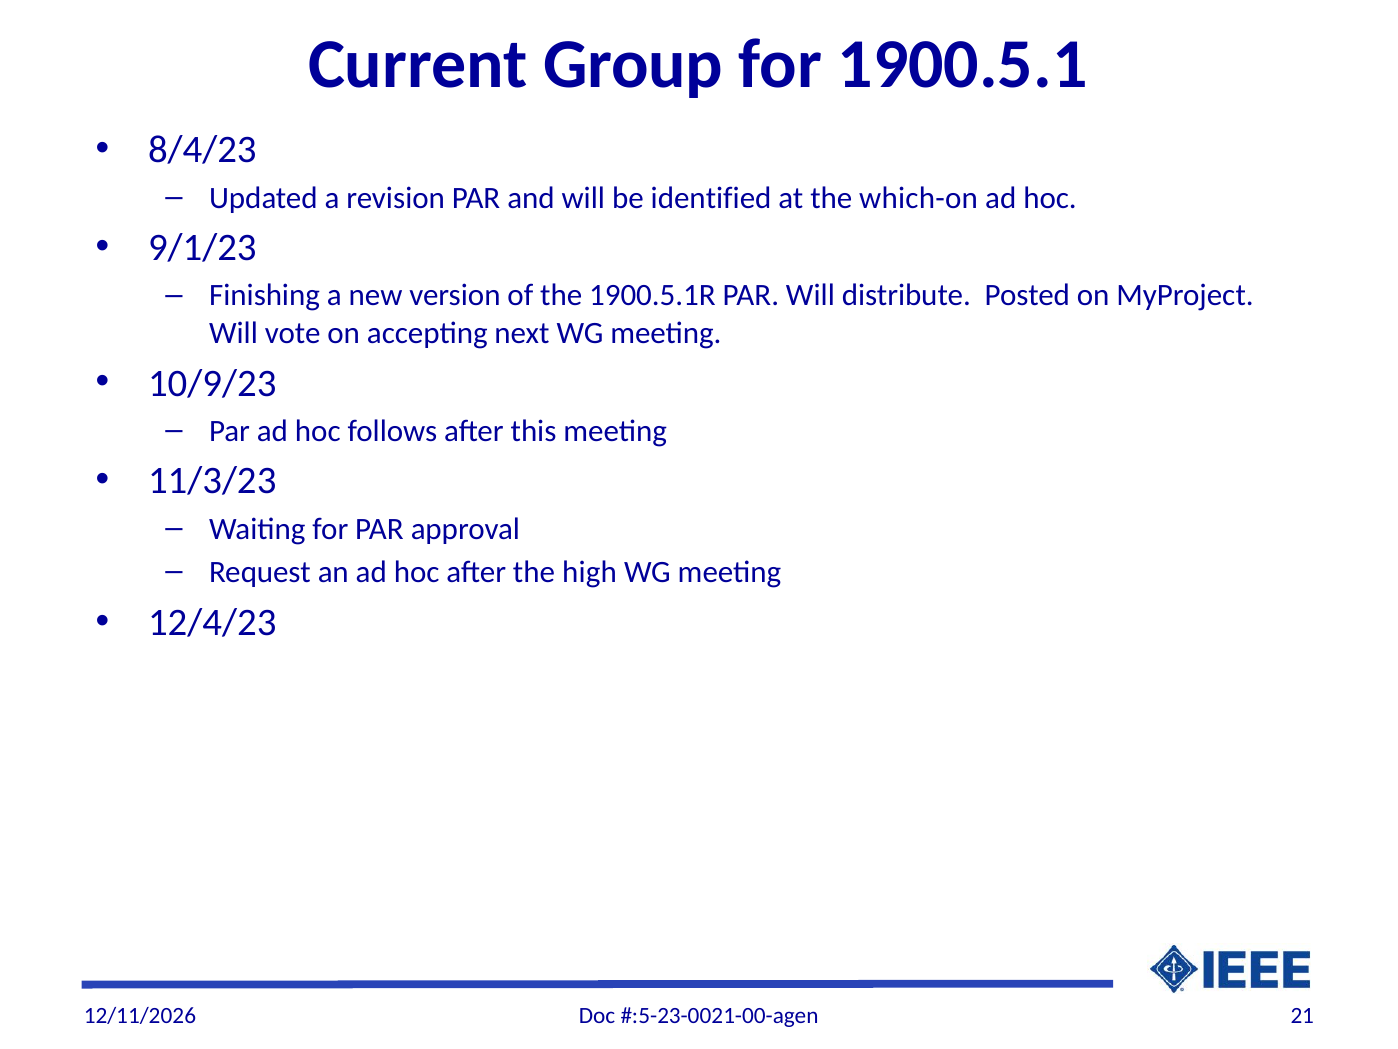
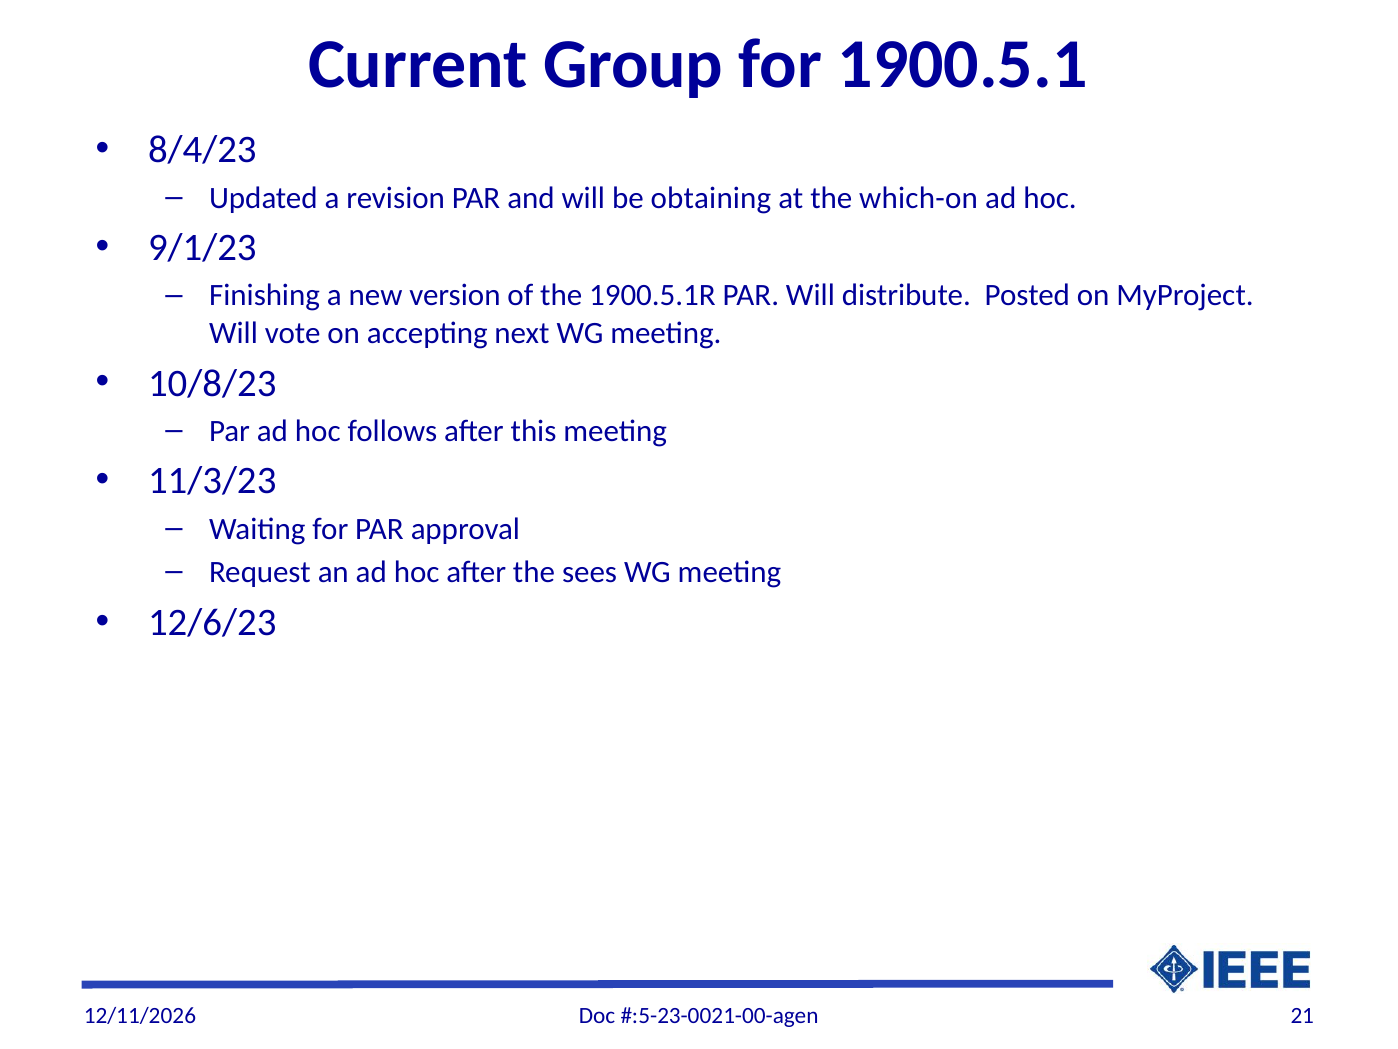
identified: identified -> obtaining (711, 198)
10/9/23: 10/9/23 -> 10/8/23 (212, 383)
high: high -> sees (590, 572)
12/4/23: 12/4/23 -> 12/6/23 (212, 622)
